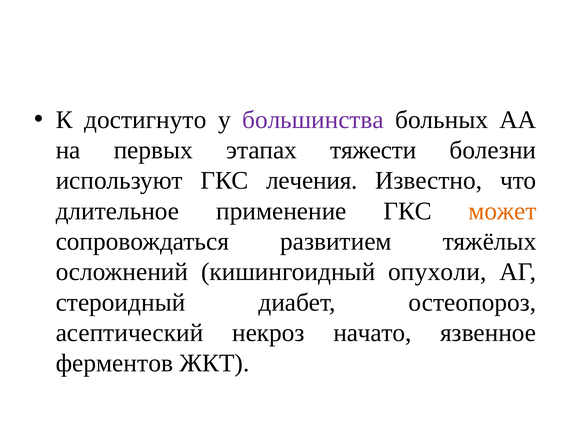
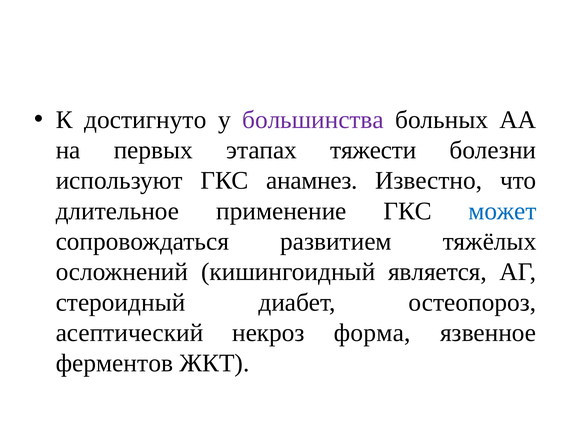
лечения: лечения -> анамнез (312, 181)
может colour: orange -> blue (502, 211)
опухоли: опухоли -> является (437, 272)
начато: начато -> форма (372, 333)
